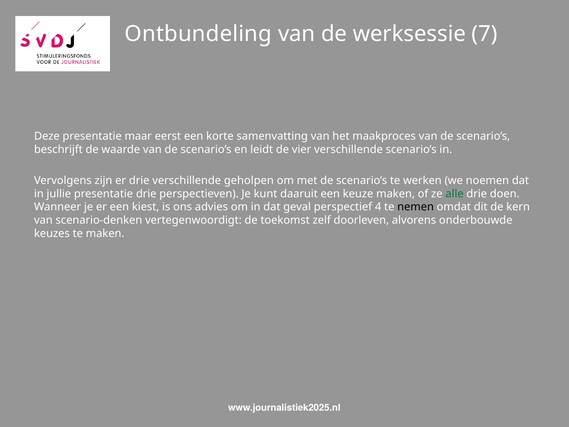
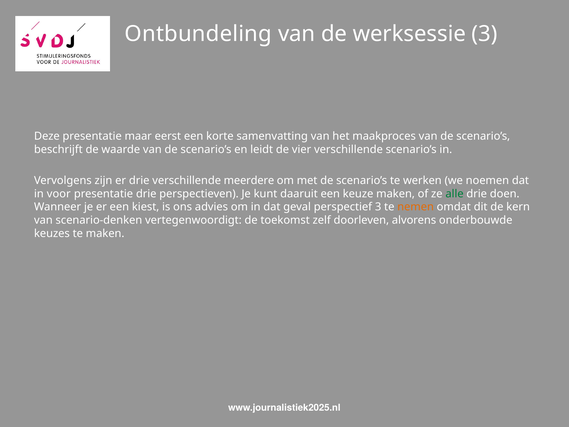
werksessie 7: 7 -> 3 (485, 34)
geholpen: geholpen -> meerdere (249, 180)
jullie: jullie -> voor (59, 194)
perspectief 4: 4 -> 3 (378, 207)
nemen colour: black -> orange (416, 207)
